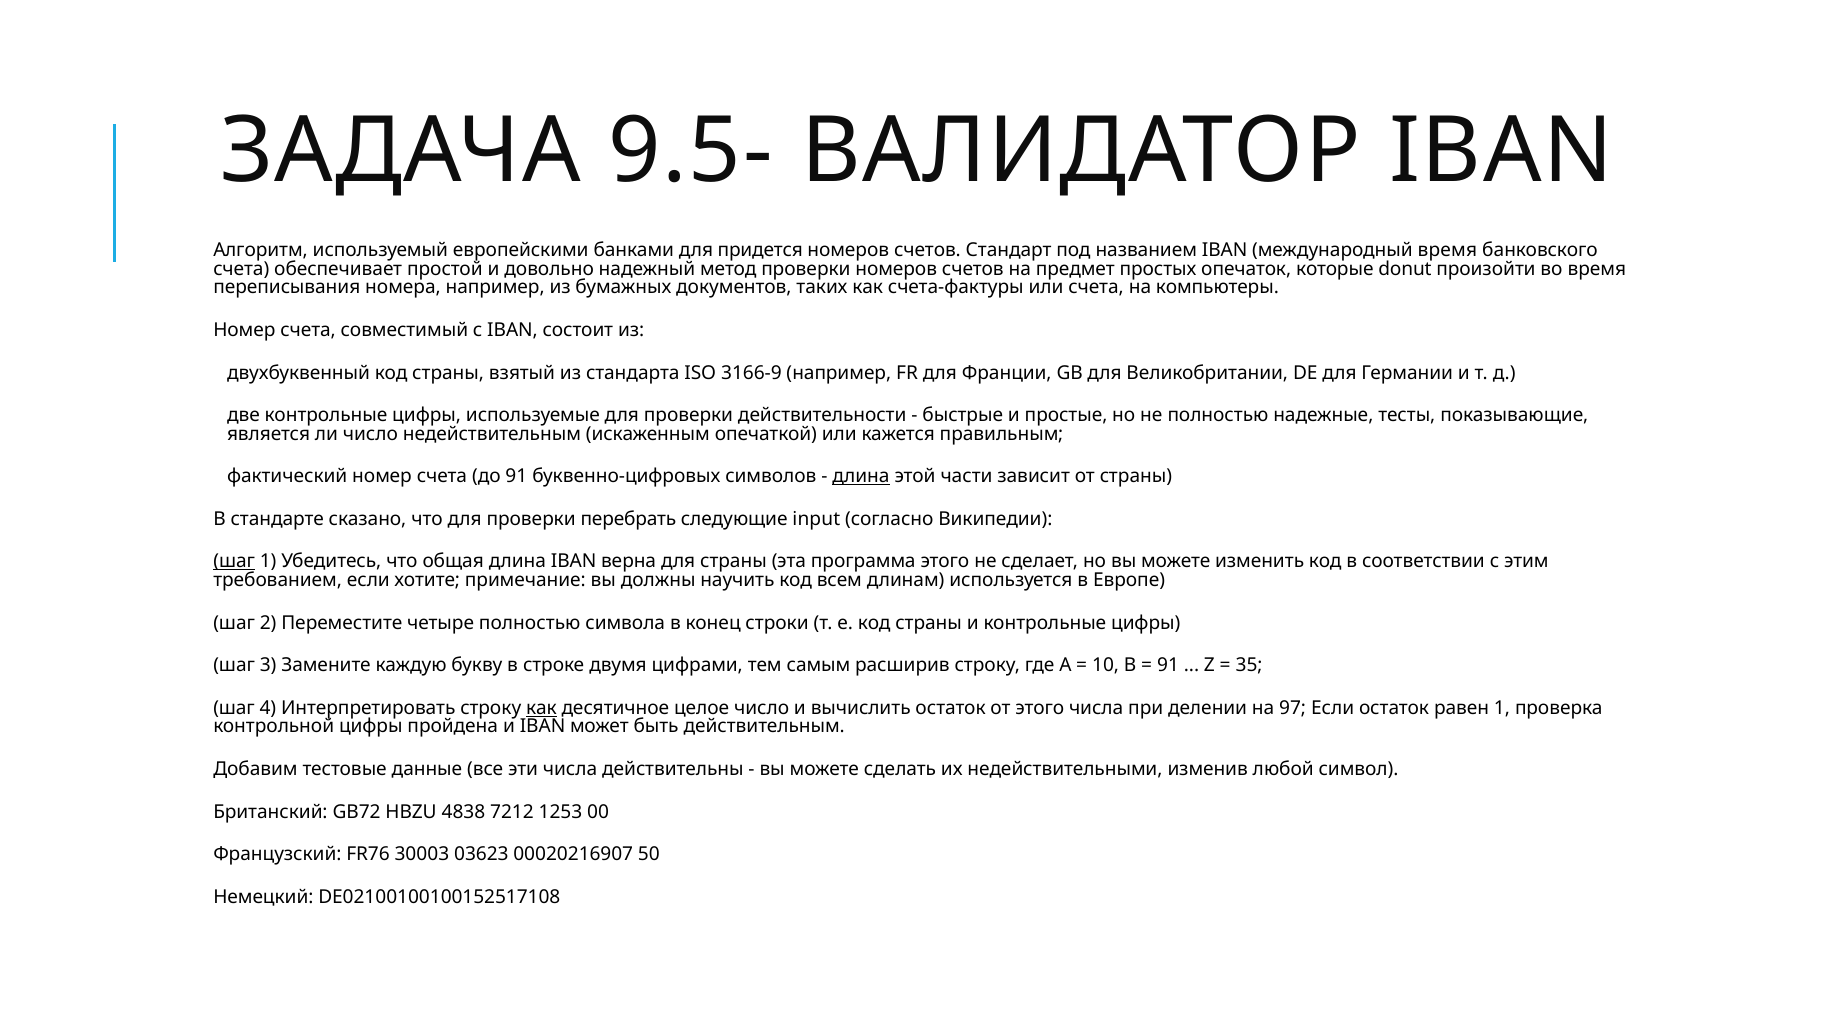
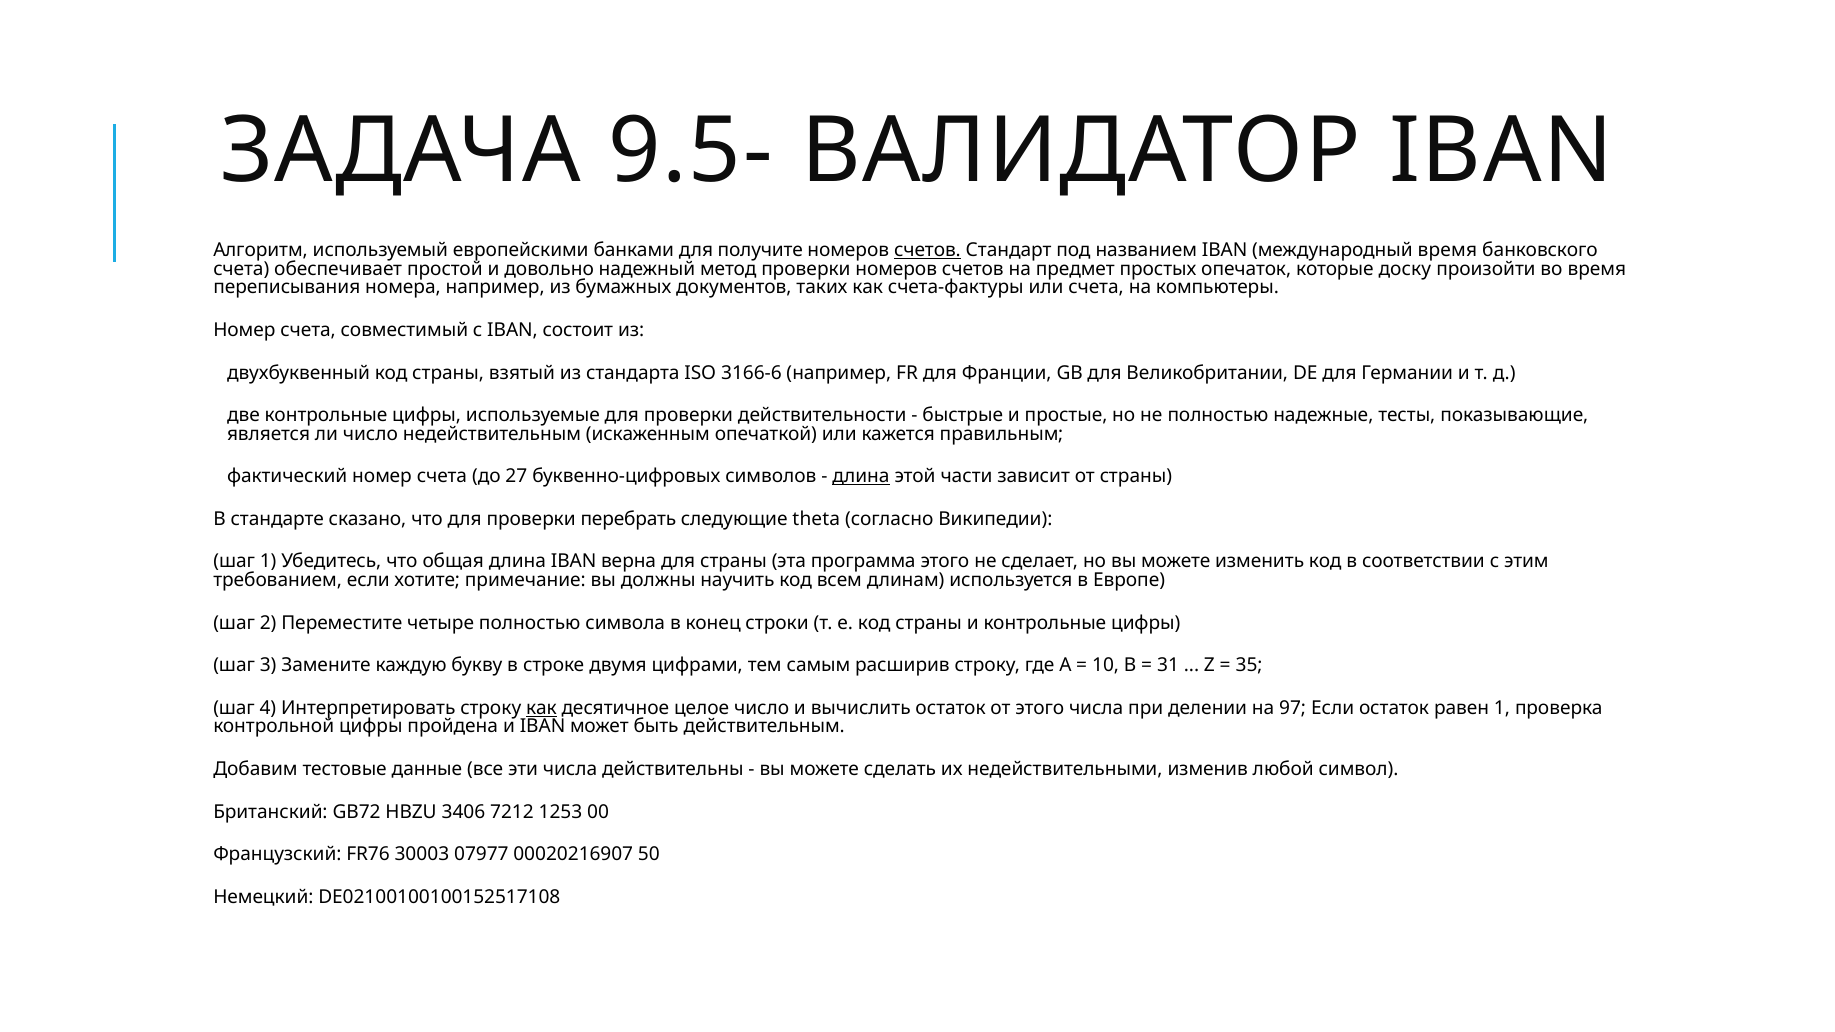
придется: придется -> получите (760, 250)
счетов underline: none -> present (927, 250)
donut: donut -> доску (1405, 269)
3166-9: 3166-9 -> 3166-6 (751, 373)
до 91: 91 -> 27 (516, 477)
input: input -> theta (816, 519)
шаг underline: present -> none (234, 562)
91: 91 -> 31 (1168, 665)
4838: 4838 -> 3406 (464, 812)
03623: 03623 -> 07977 (481, 854)
